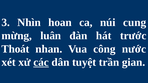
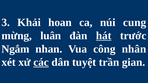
Nhìn: Nhìn -> Khải (29, 22)
hát underline: none -> present (104, 36)
Thoát: Thoát -> Ngắm (15, 49)
nước: nước -> nhân (134, 49)
